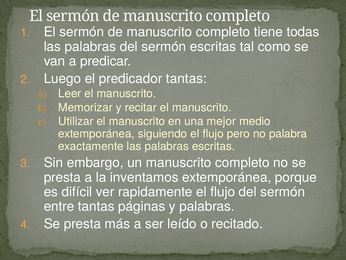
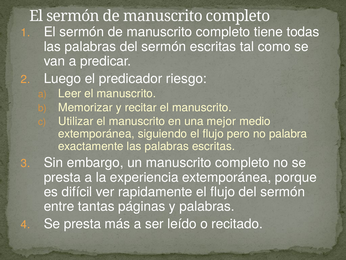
predicador tantas: tantas -> riesgo (186, 78)
inventamos: inventamos -> experiencia (144, 177)
